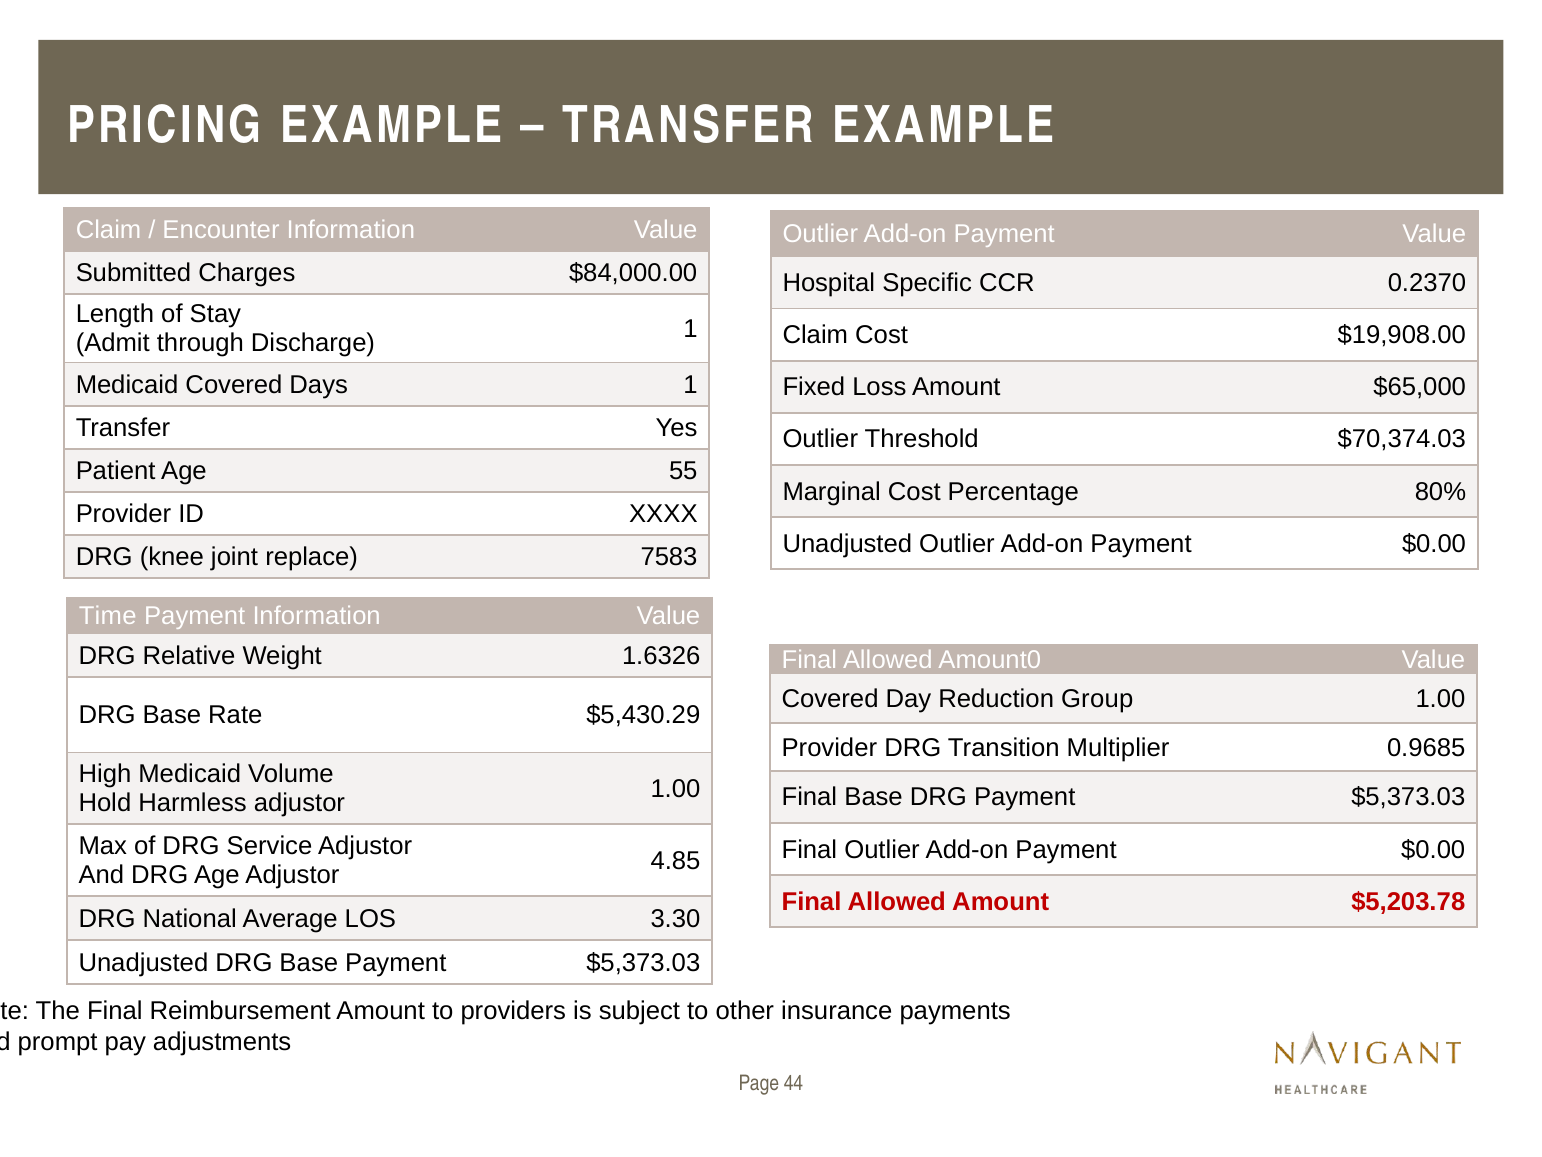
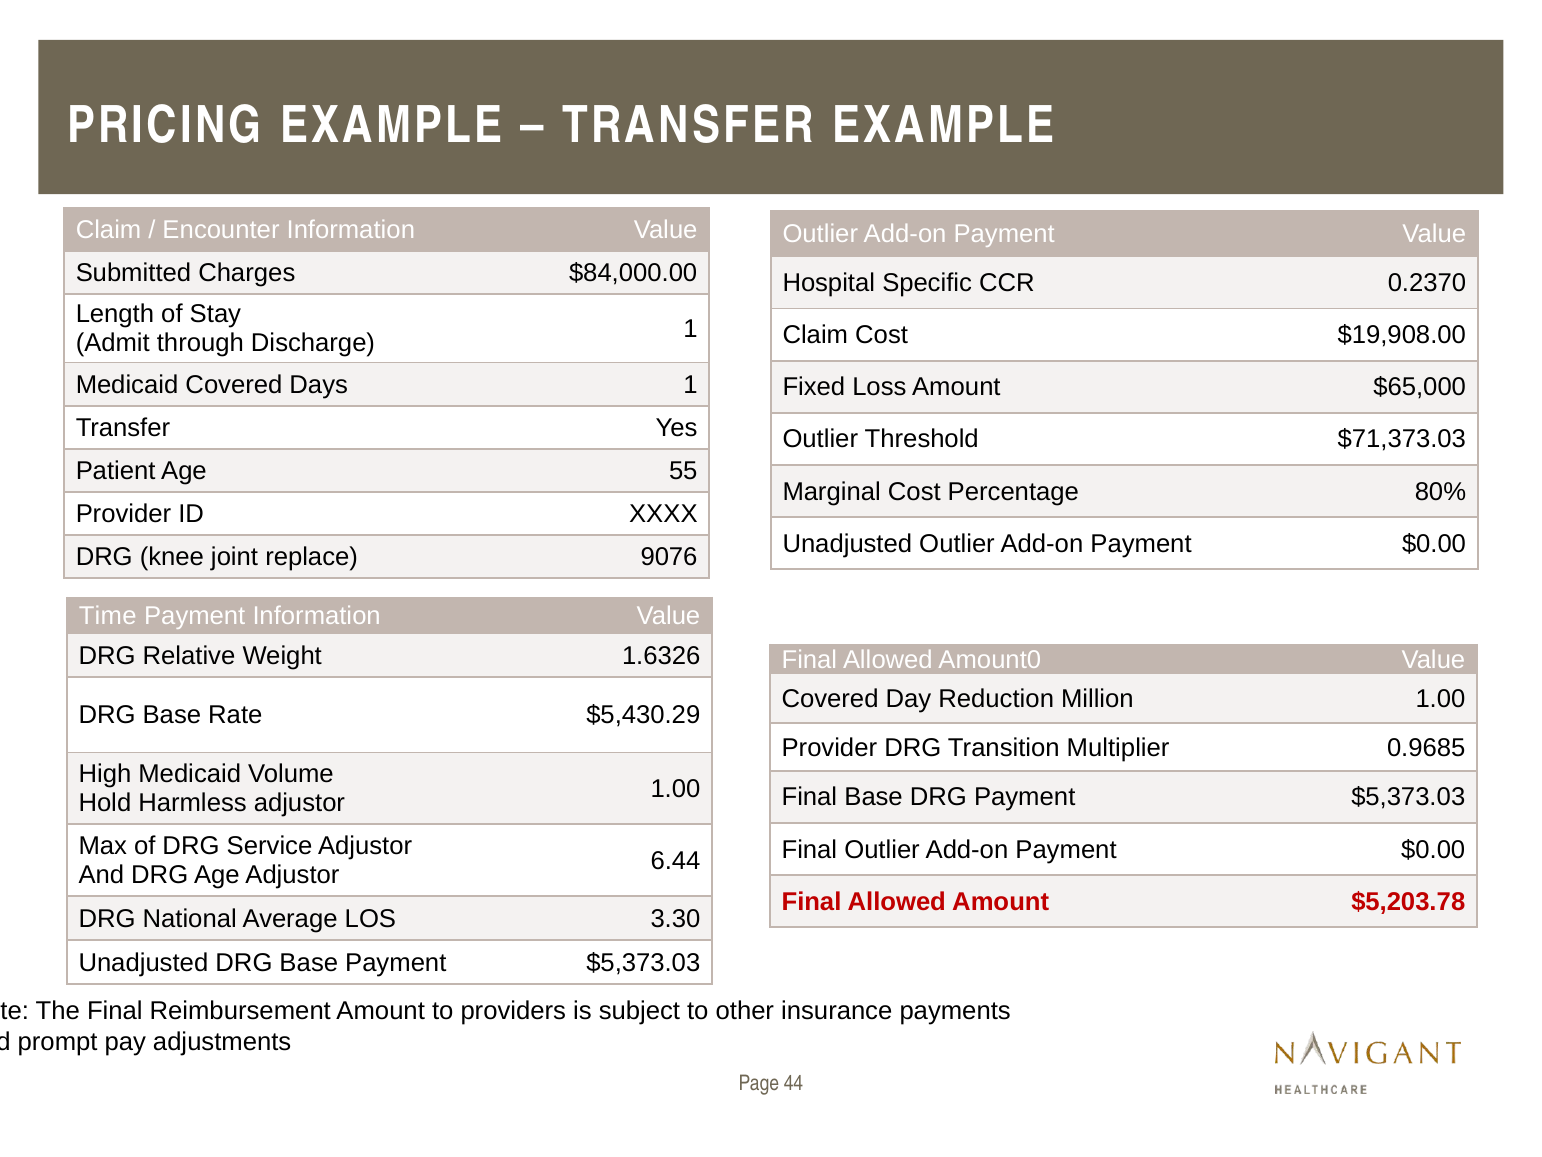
$70,374.03: $70,374.03 -> $71,373.03 (1402, 439)
7583: 7583 -> 9076 (669, 557)
Group: Group -> Million (1097, 699)
4.85: 4.85 -> 6.44 (676, 860)
